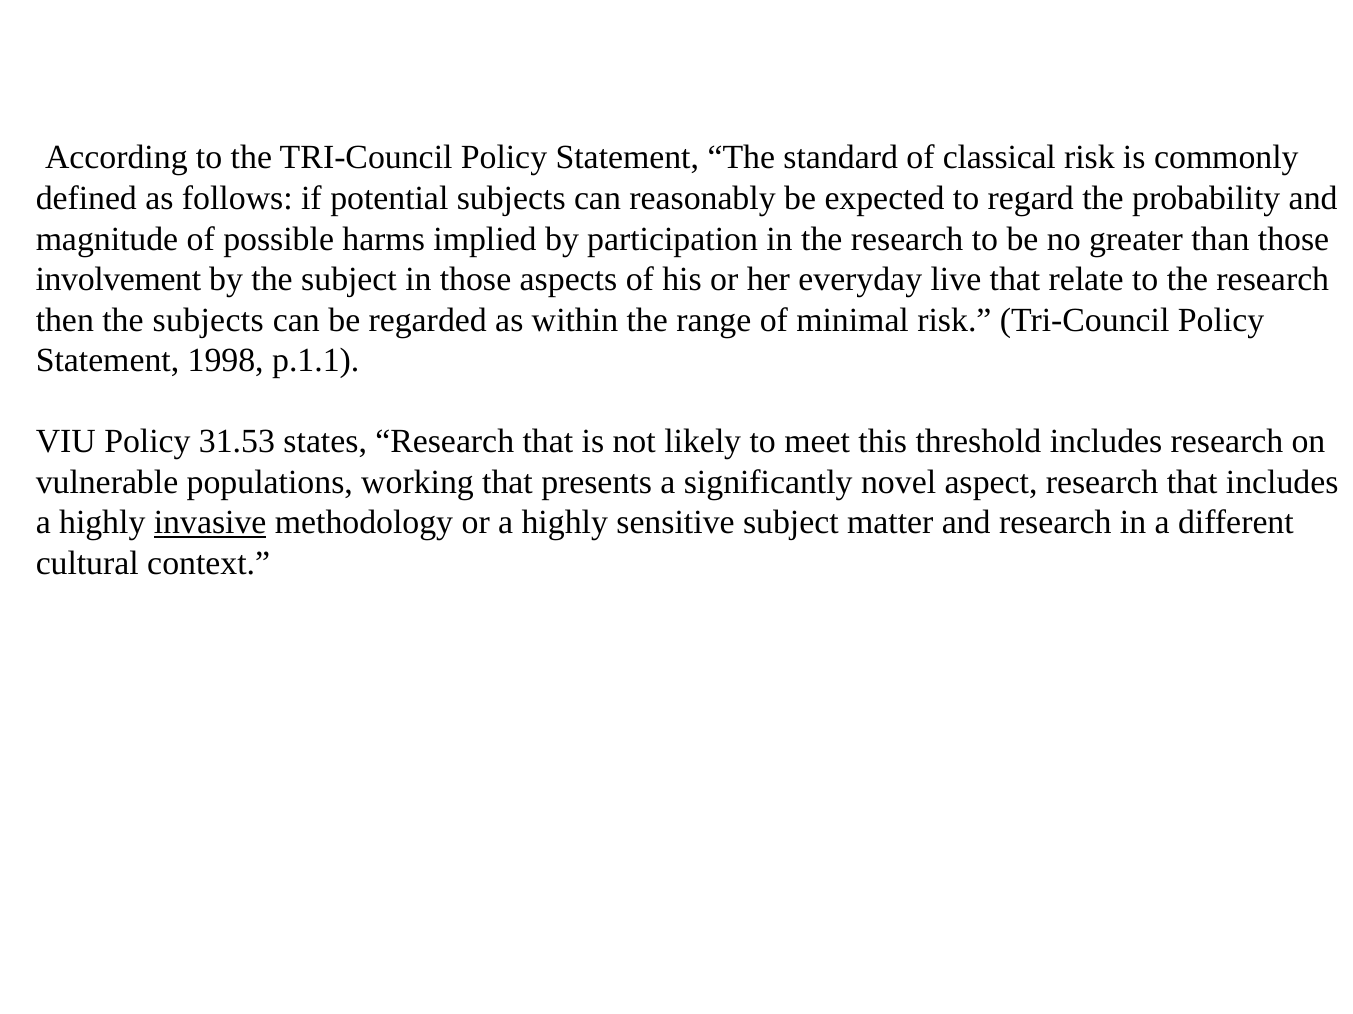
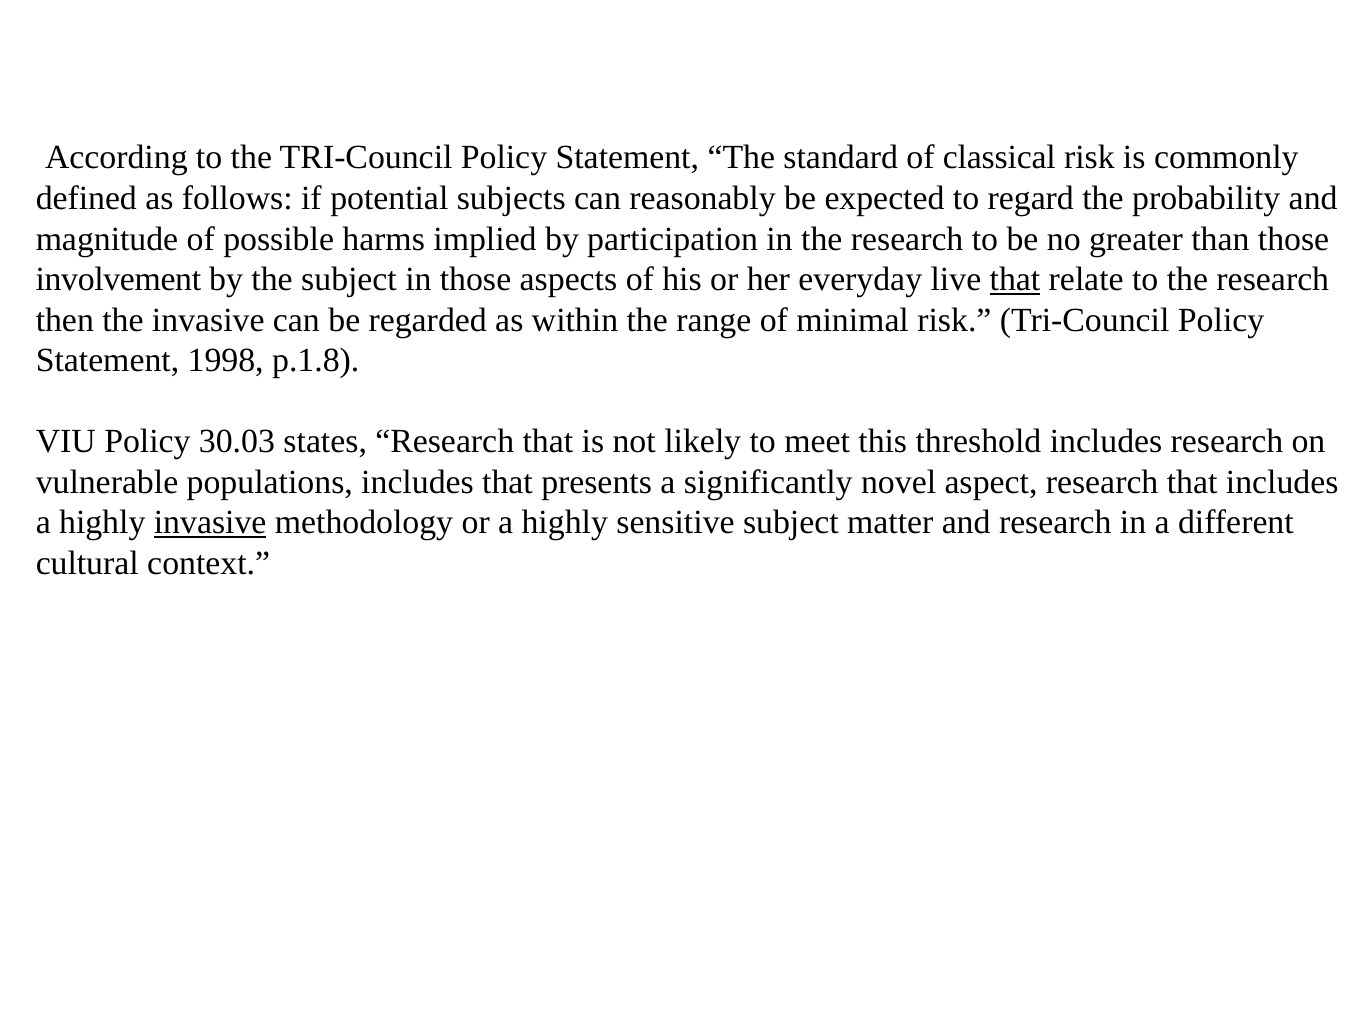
that underline: none -> present (1015, 280)
the subjects: subjects -> invasive (208, 320)
p.1.1: p.1.1 -> p.1.8 (316, 361)
31.53: 31.53 -> 30.03 (237, 442)
populations working: working -> includes (418, 483)
